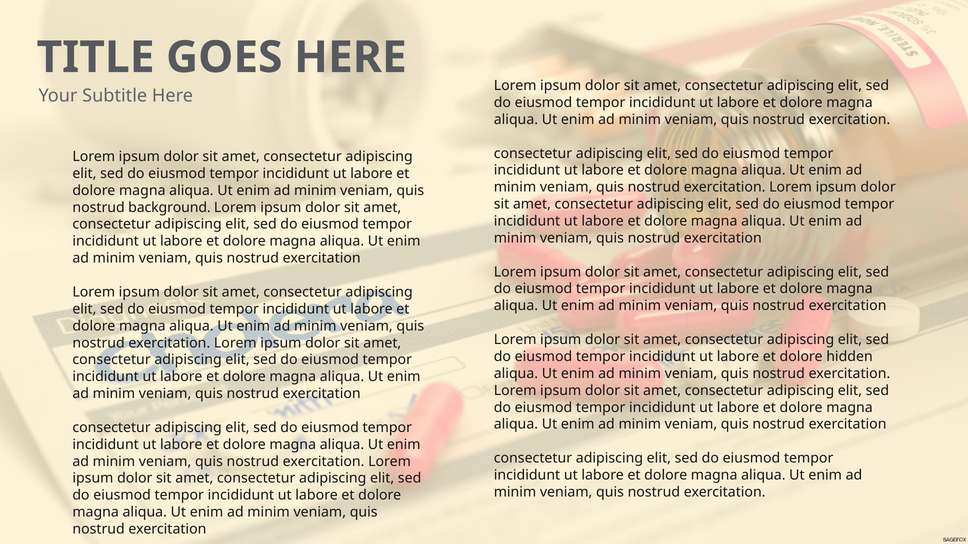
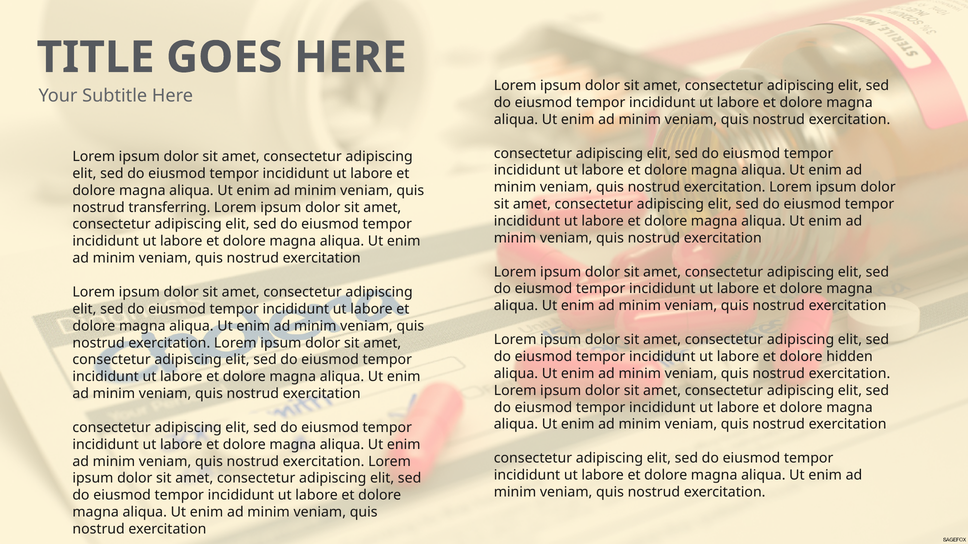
background: background -> transferring (169, 208)
